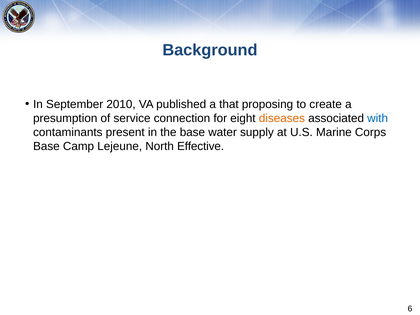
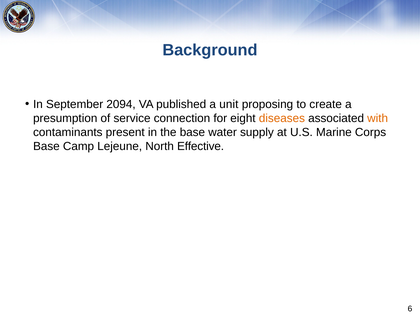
2010: 2010 -> 2094 (121, 104)
that: that -> unit (229, 104)
with colour: blue -> orange (378, 118)
